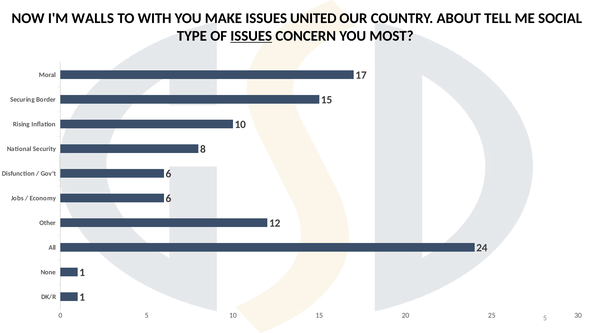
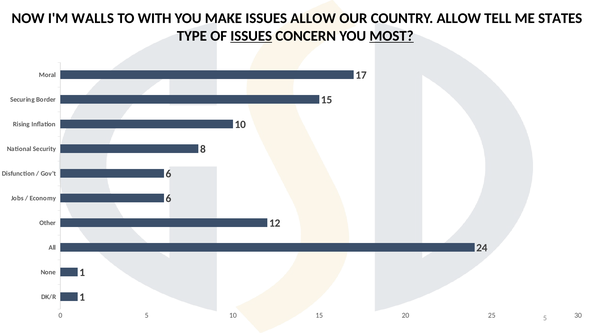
ISSUES UNITED: UNITED -> ALLOW (313, 18)
COUNTRY ABOUT: ABOUT -> ALLOW (459, 18)
SOCIAL: SOCIAL -> STATES (560, 18)
MOST underline: none -> present (392, 36)
